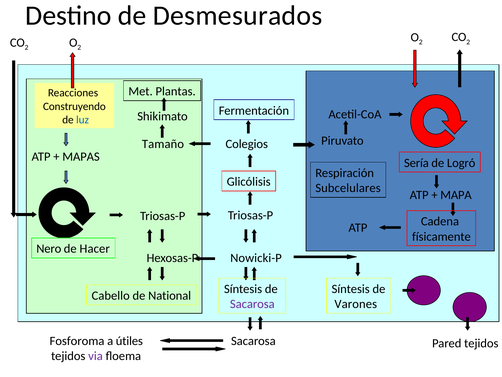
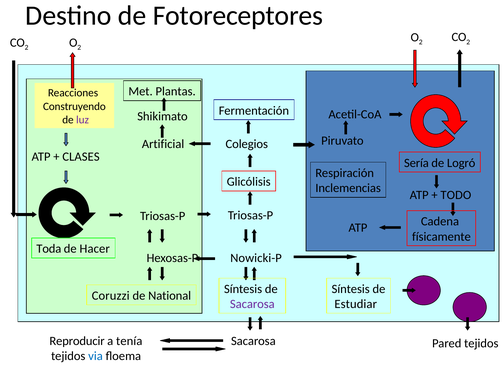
Desmesurados: Desmesurados -> Fotoreceptores (238, 16)
luz colour: blue -> purple (83, 120)
Tamaño: Tamaño -> Artificial (163, 144)
MAPAS: MAPAS -> CLASES (81, 156)
Subcelulares: Subcelulares -> Inclemencias (348, 188)
MAPA: MAPA -> TODO (456, 195)
Nero: Nero -> Toda (49, 249)
Cabello: Cabello -> Coruzzi (111, 295)
Varones: Varones -> Estudiar (356, 304)
Fosforoma: Fosforoma -> Reproducir (77, 341)
útiles: útiles -> tenía (129, 341)
via colour: purple -> blue (96, 356)
